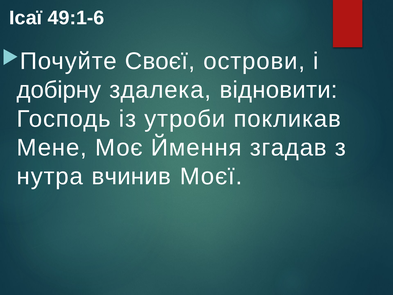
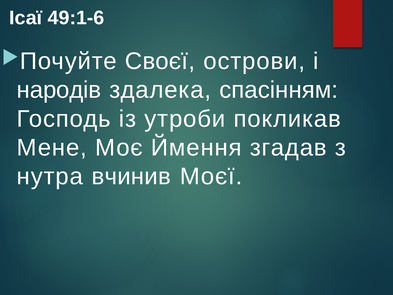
добірну: добірну -> народів (59, 90)
відновити: відновити -> спасінням (279, 90)
